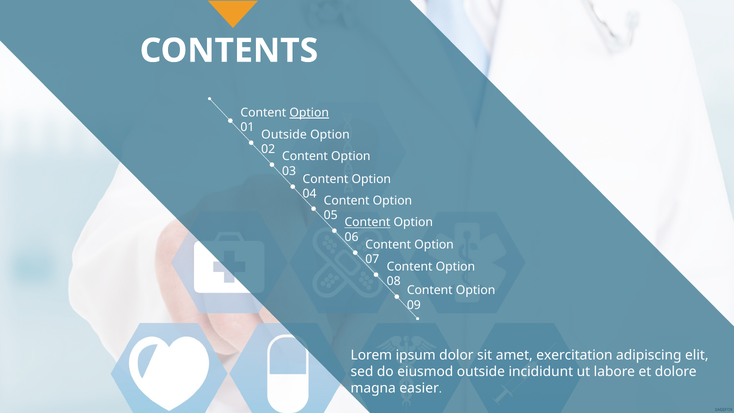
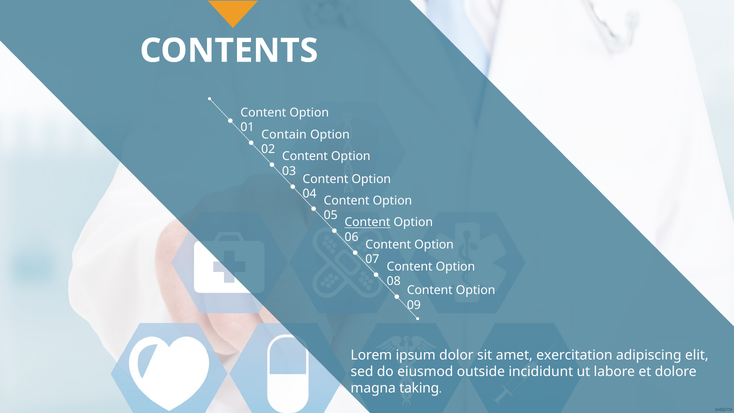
Option underline: present -> none (309, 113)
Outside: Outside -> Contain (284, 134)
easier: easier -> taking (419, 388)
